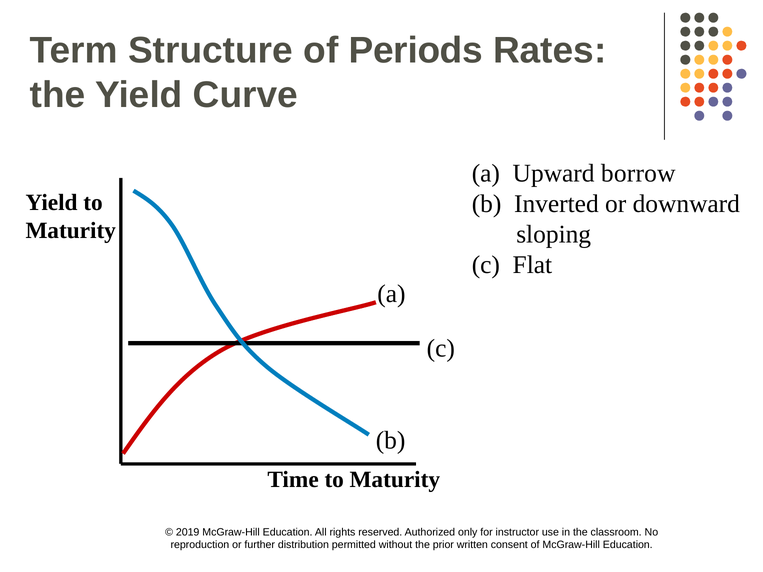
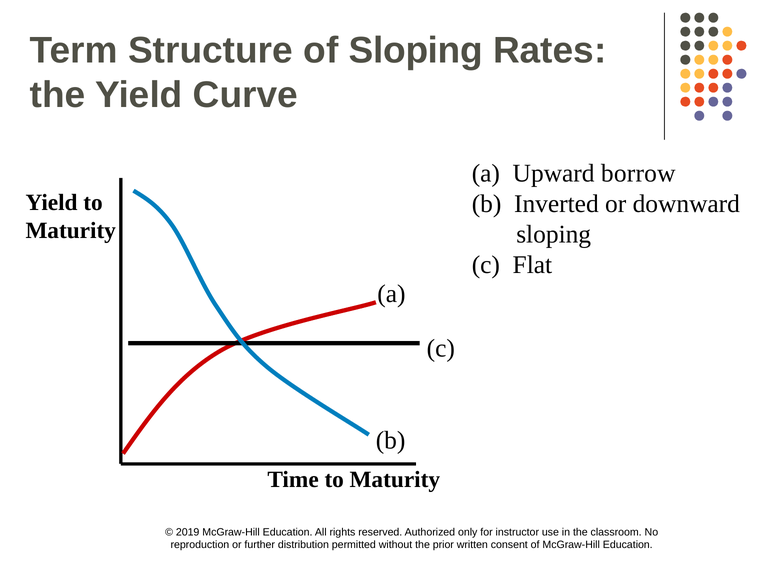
of Periods: Periods -> Sloping (416, 50)
